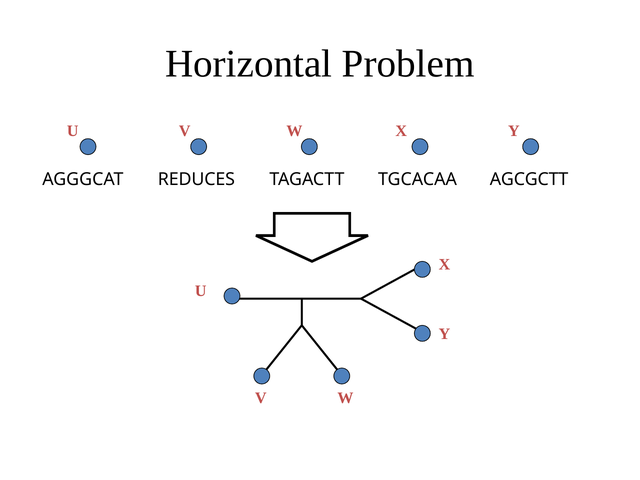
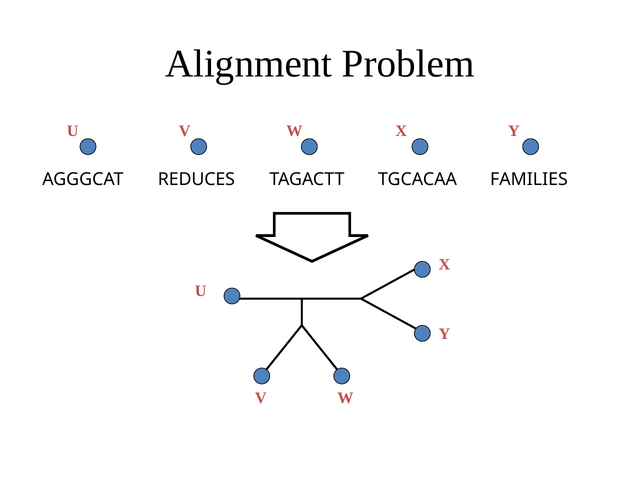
Horizontal: Horizontal -> Alignment (249, 64)
AGCGCTT: AGCGCTT -> FAMILIES (529, 179)
